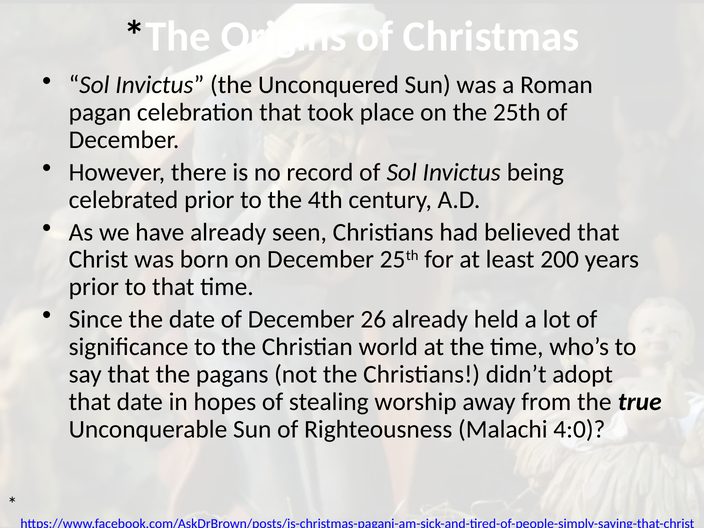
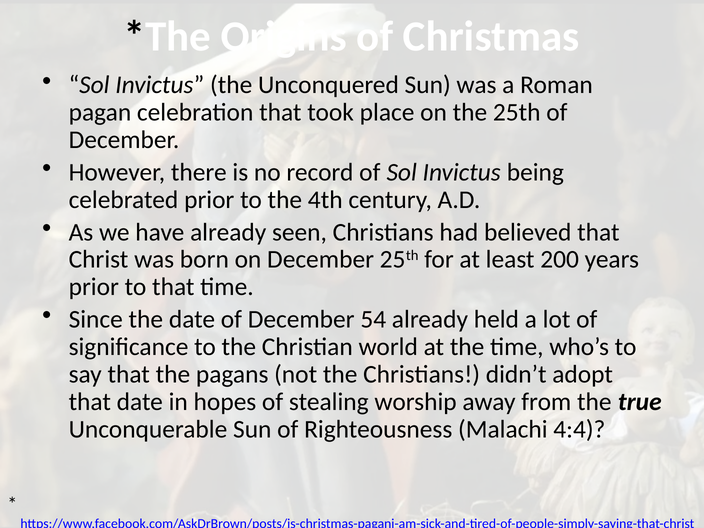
26: 26 -> 54 (373, 319)
4:0: 4:0 -> 4:4 (579, 429)
